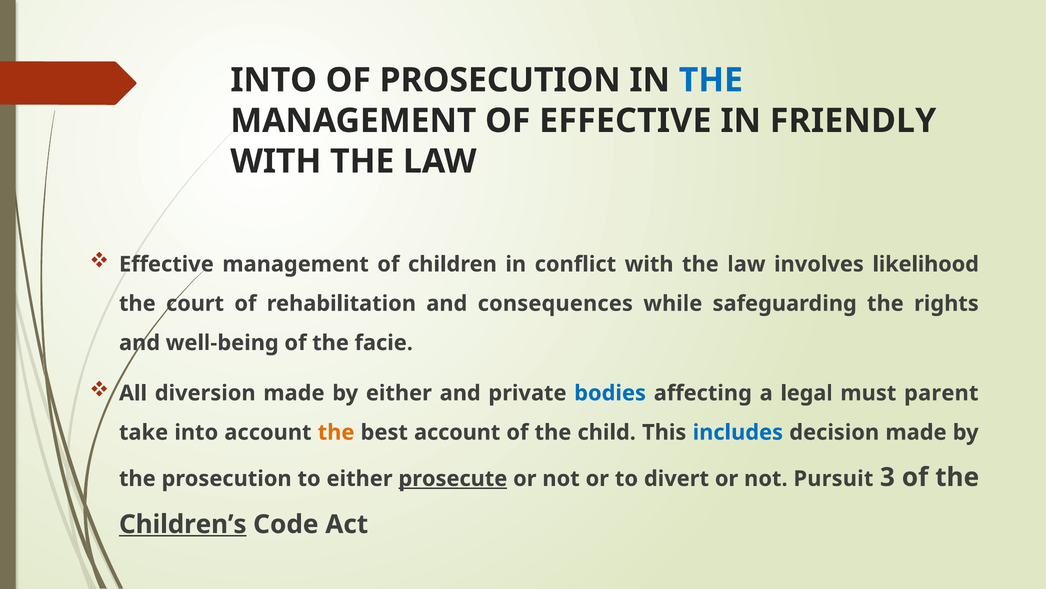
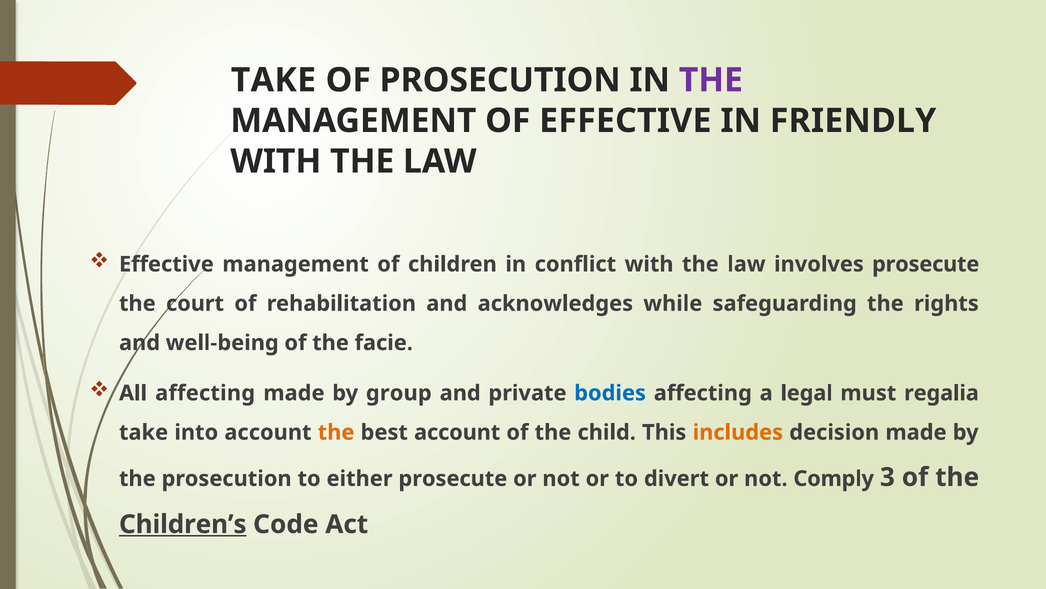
INTO: INTO -> TAKE (273, 80)
THE colour: blue -> purple (711, 80)
involves likelihood: likelihood -> prosecute (926, 264)
consequences: consequences -> acknowledges (555, 303)
All diversion: diversion -> affecting (205, 393)
by either: either -> group (399, 393)
parent: parent -> regalia (941, 393)
includes colour: blue -> orange (738, 432)
prosecute underline: present -> none (453, 478)
Pursuit: Pursuit -> Comply (834, 478)
